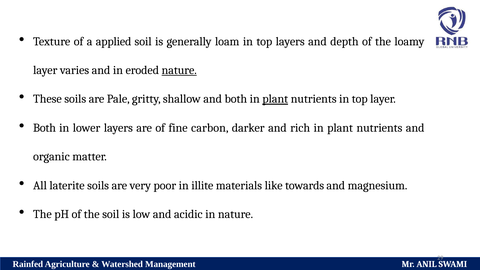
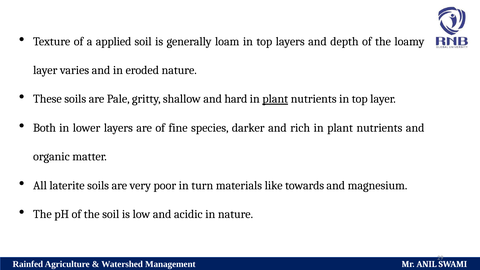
nature underline: present -> none (179, 70)
and both: both -> hard (236, 99)
carbon: carbon -> species (210, 128)
illite: illite -> turn (202, 185)
